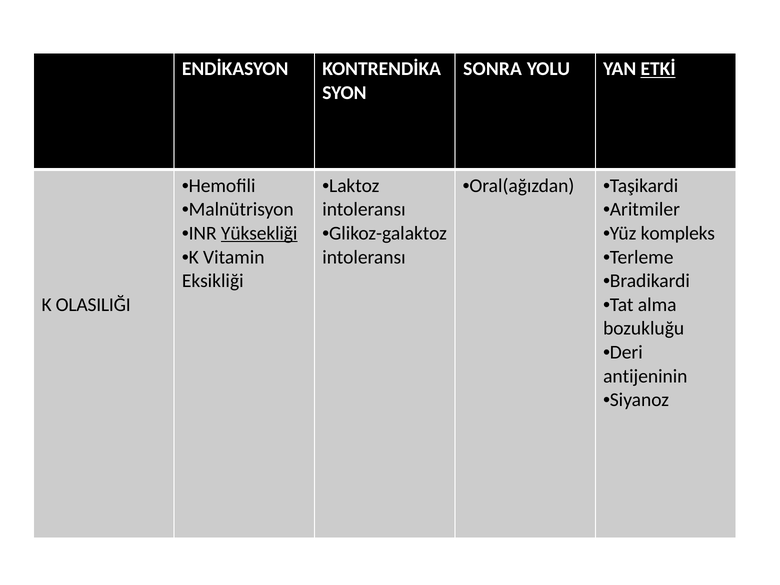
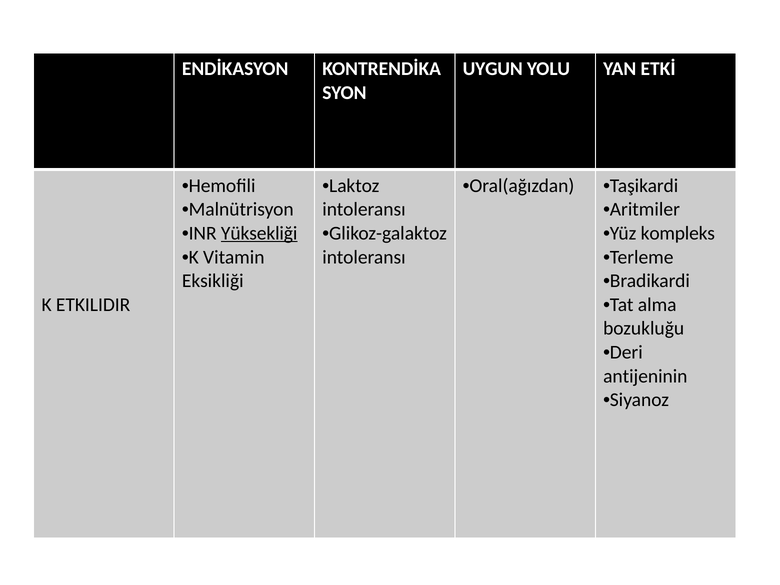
SONRA: SONRA -> UYGUN (493, 69)
ETKİ underline: present -> none (658, 69)
OLASILIĞI: OLASILIĞI -> ETKILIDIR (93, 305)
